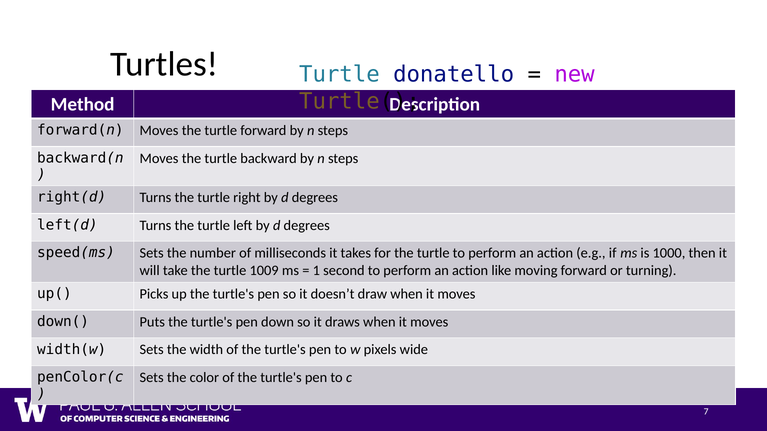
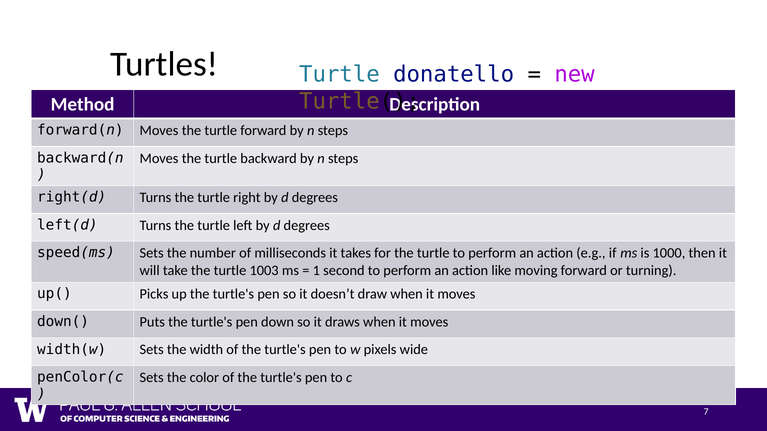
1009: 1009 -> 1003 (264, 271)
